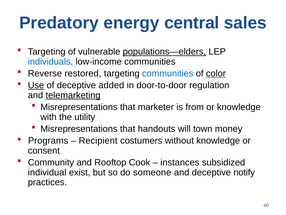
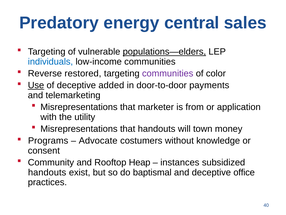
communities colour: blue -> purple (168, 73)
color underline: present -> none (216, 73)
regulation: regulation -> payments (209, 85)
telemarketing underline: present -> none (73, 95)
or knowledge: knowledge -> application (239, 107)
Recipient: Recipient -> Advocate (98, 140)
Cook: Cook -> Heap (140, 162)
individual: individual -> handouts (47, 172)
someone: someone -> baptismal (152, 172)
notify: notify -> office (244, 172)
